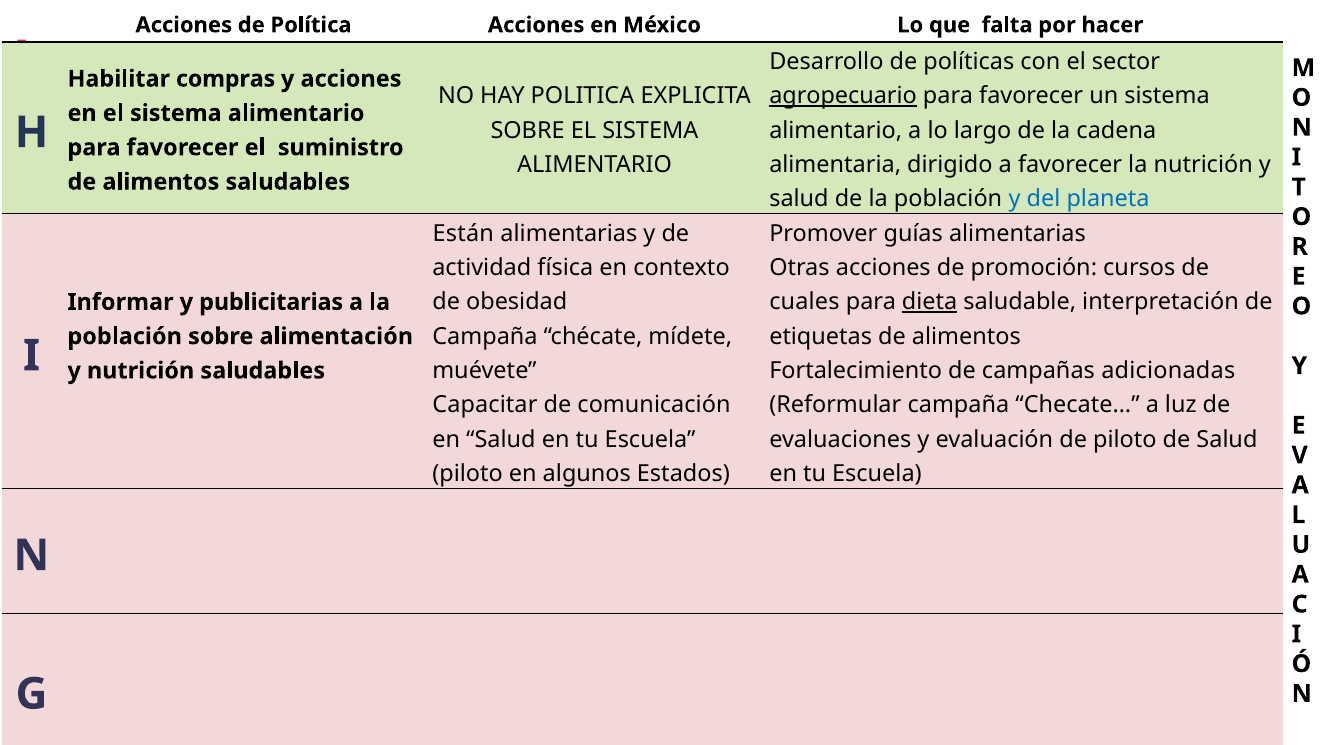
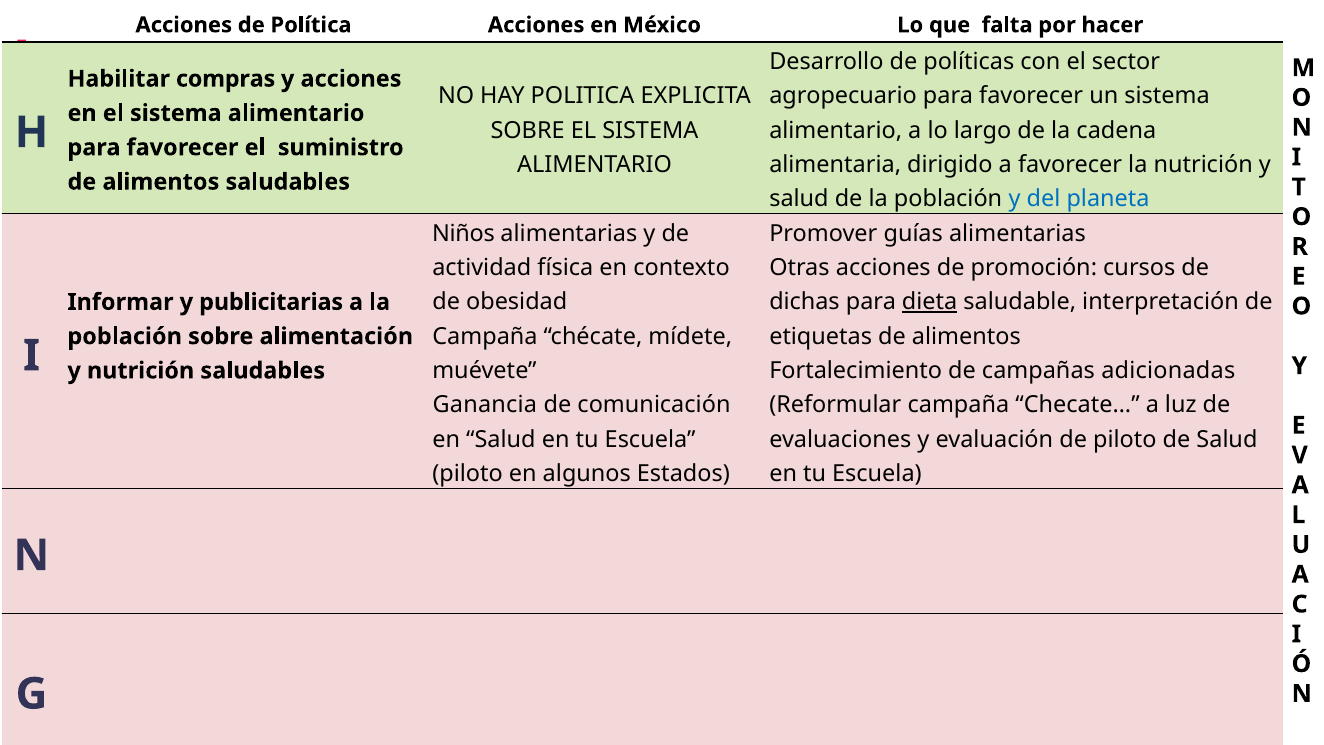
agropecuario underline: present -> none (843, 96)
Están: Están -> Niños (464, 233)
cuales: cuales -> dichas (805, 302)
Capacitar: Capacitar -> Ganancia (485, 405)
